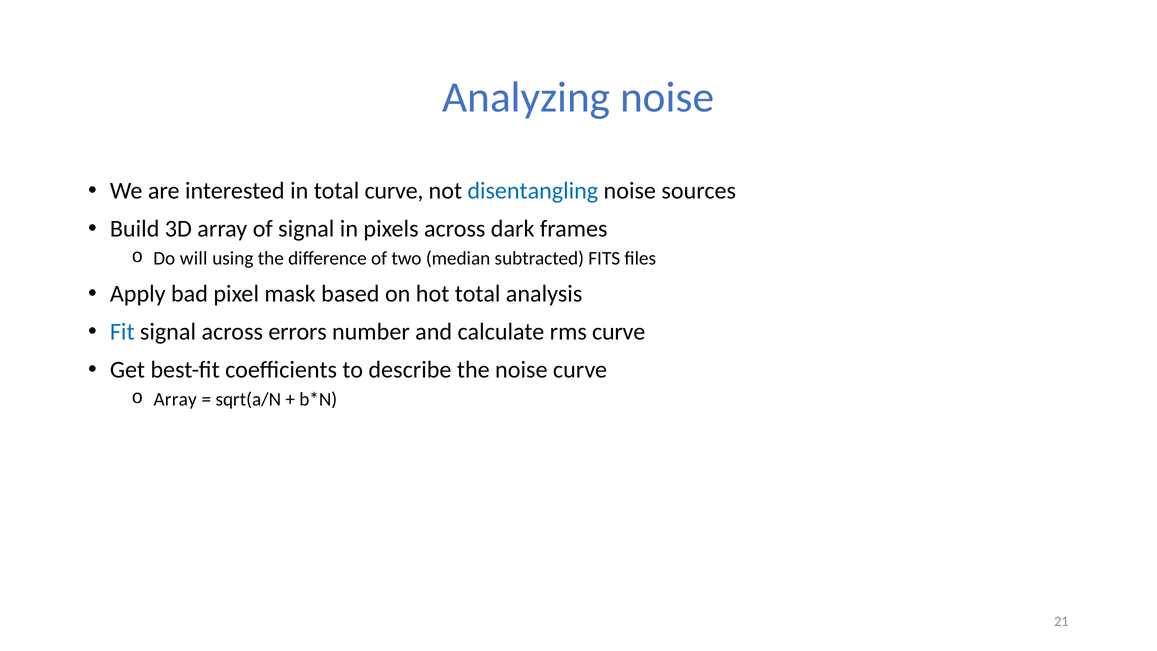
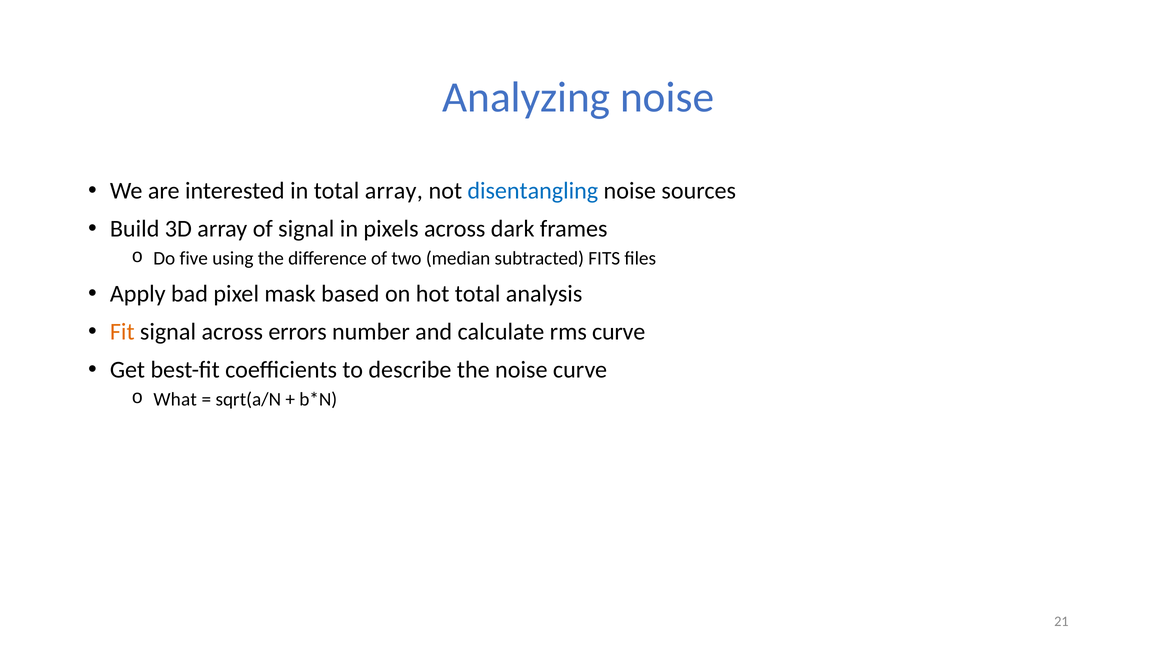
total curve: curve -> array (394, 190)
will: will -> five (194, 258)
Fit colour: blue -> orange (122, 332)
Array: Array -> What (175, 399)
